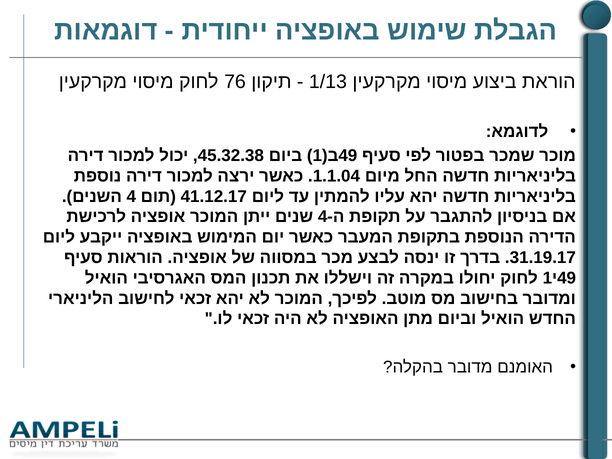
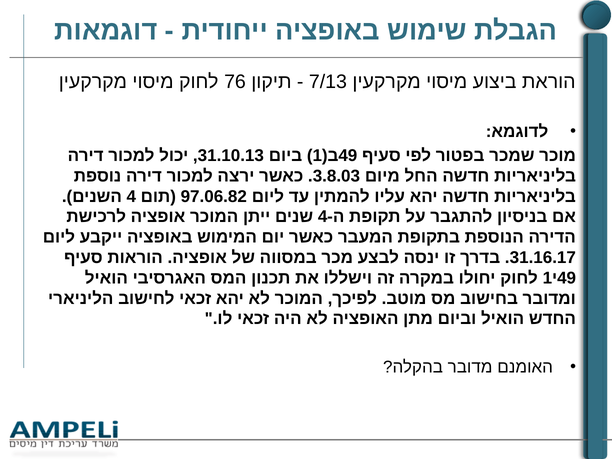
1/13: 1/13 -> 7/13 (328, 82)
45.32.38: 45.32.38 -> 31.10.13 (231, 156)
1.1.04: 1.1.04 -> 3.8.03 (336, 176)
41.12.17: 41.12.17 -> 97.06.82 (214, 196)
31.19.17: 31.19.17 -> 31.16.17 (543, 258)
